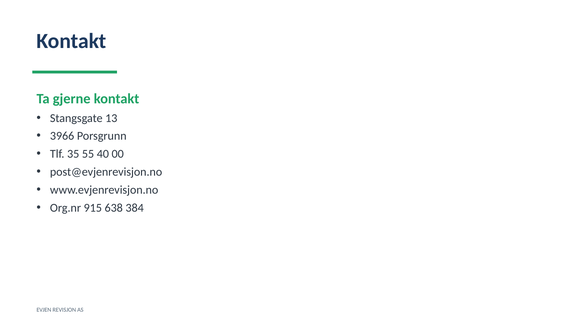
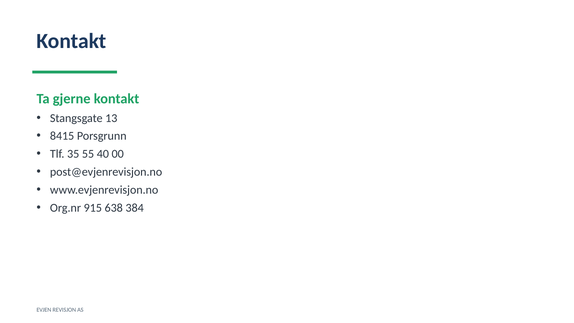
3966: 3966 -> 8415 (62, 136)
